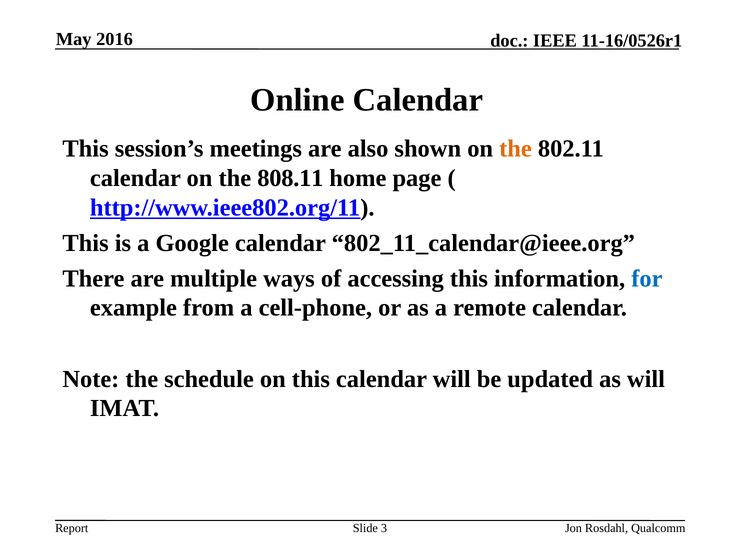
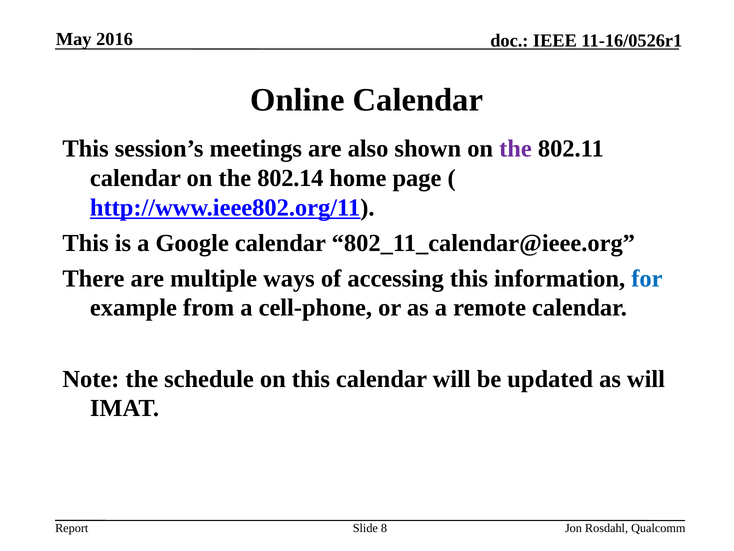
the colour: orange -> purple (515, 149)
808.11: 808.11 -> 802.14 (290, 178)
3: 3 -> 8 (384, 528)
